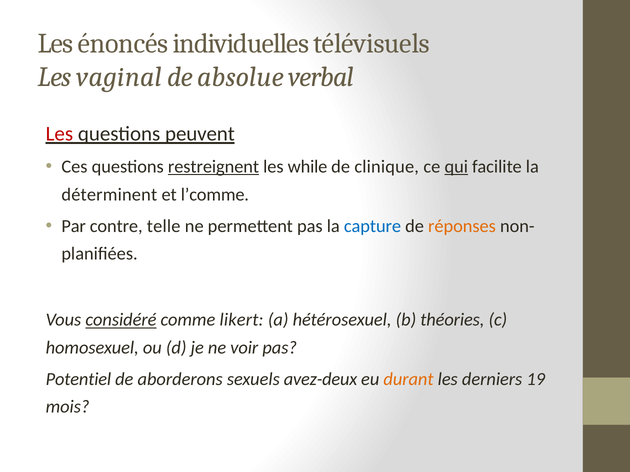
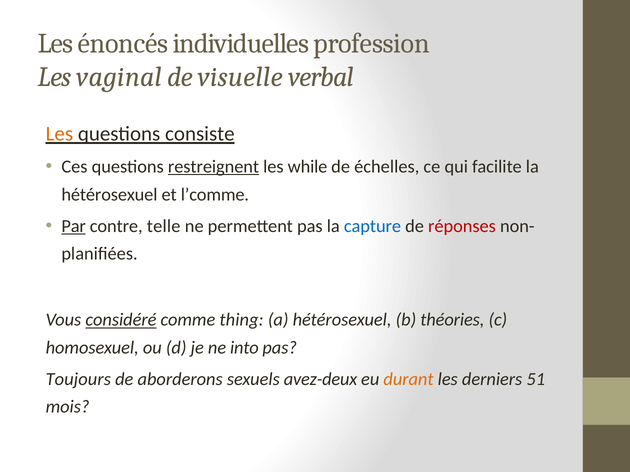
télévisuels: télévisuels -> profession (371, 43)
absolue: absolue -> visuelle (240, 77)
Les colour: red -> orange (59, 134)
peuvent: peuvent -> consiste (200, 134)
clinique: clinique -> échelles (387, 167)
qui underline: present -> none (456, 167)
déterminent: déterminent -> hétérosexuel (109, 195)
Par underline: none -> present (74, 226)
réponses colour: orange -> red (462, 226)
likert: likert -> thing (242, 320)
voir: voir -> into (244, 348)
Potentiel: Potentiel -> Toujours (78, 380)
19: 19 -> 51 (536, 380)
